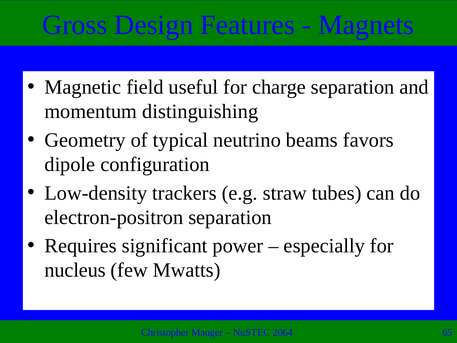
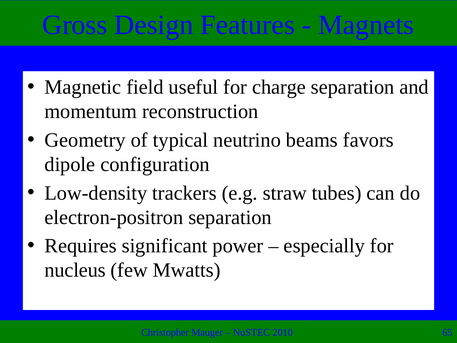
distinguishing: distinguishing -> reconstruction (200, 112)
2064: 2064 -> 2010 (283, 332)
